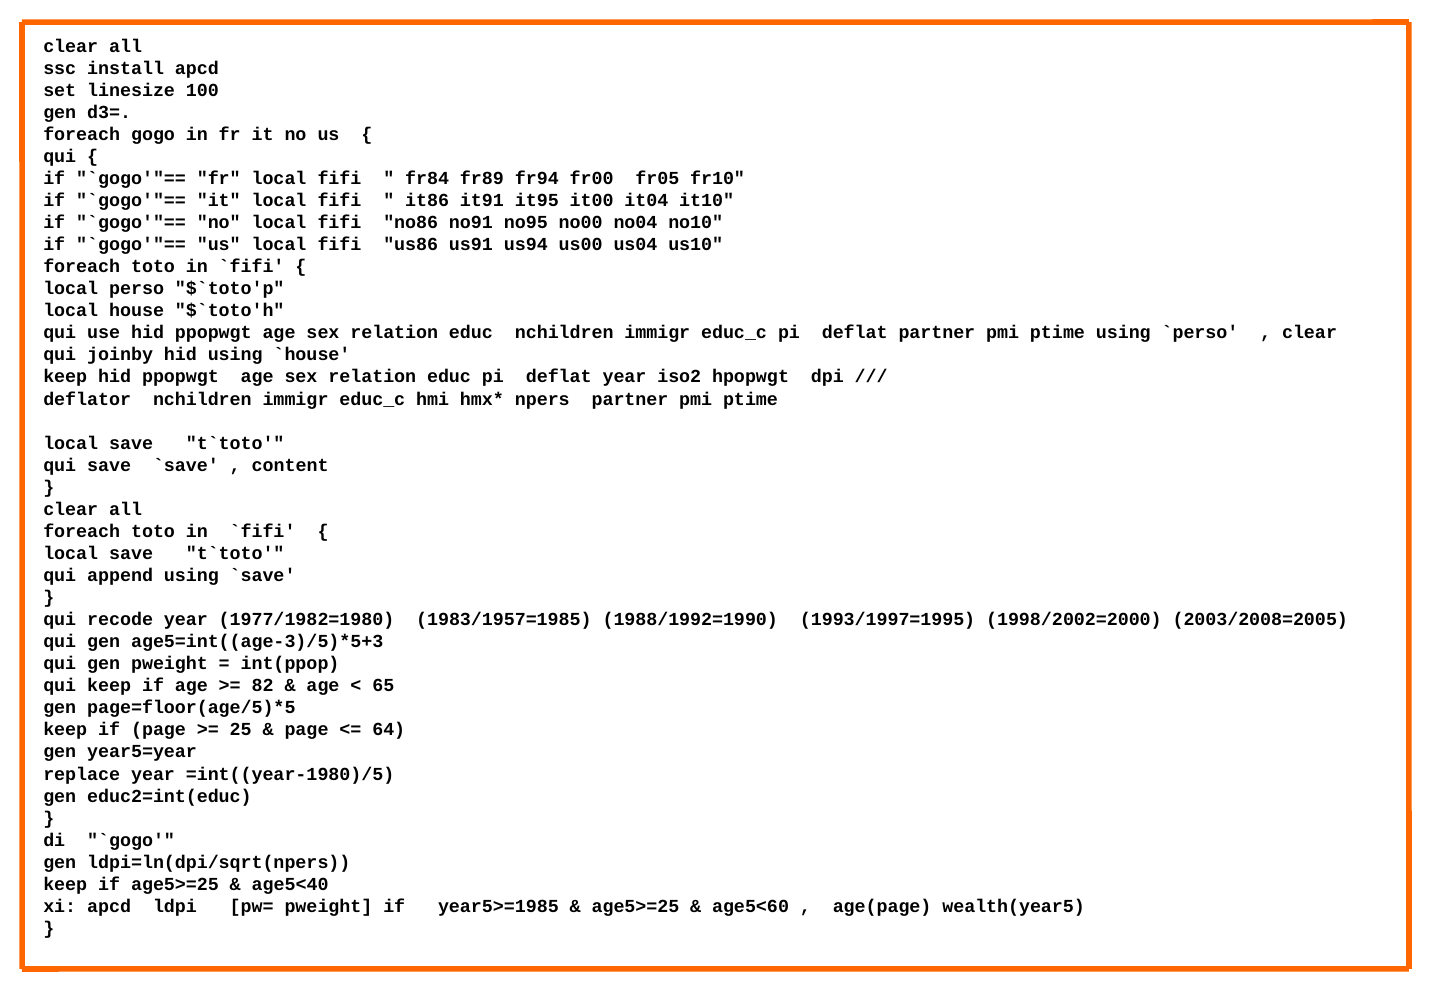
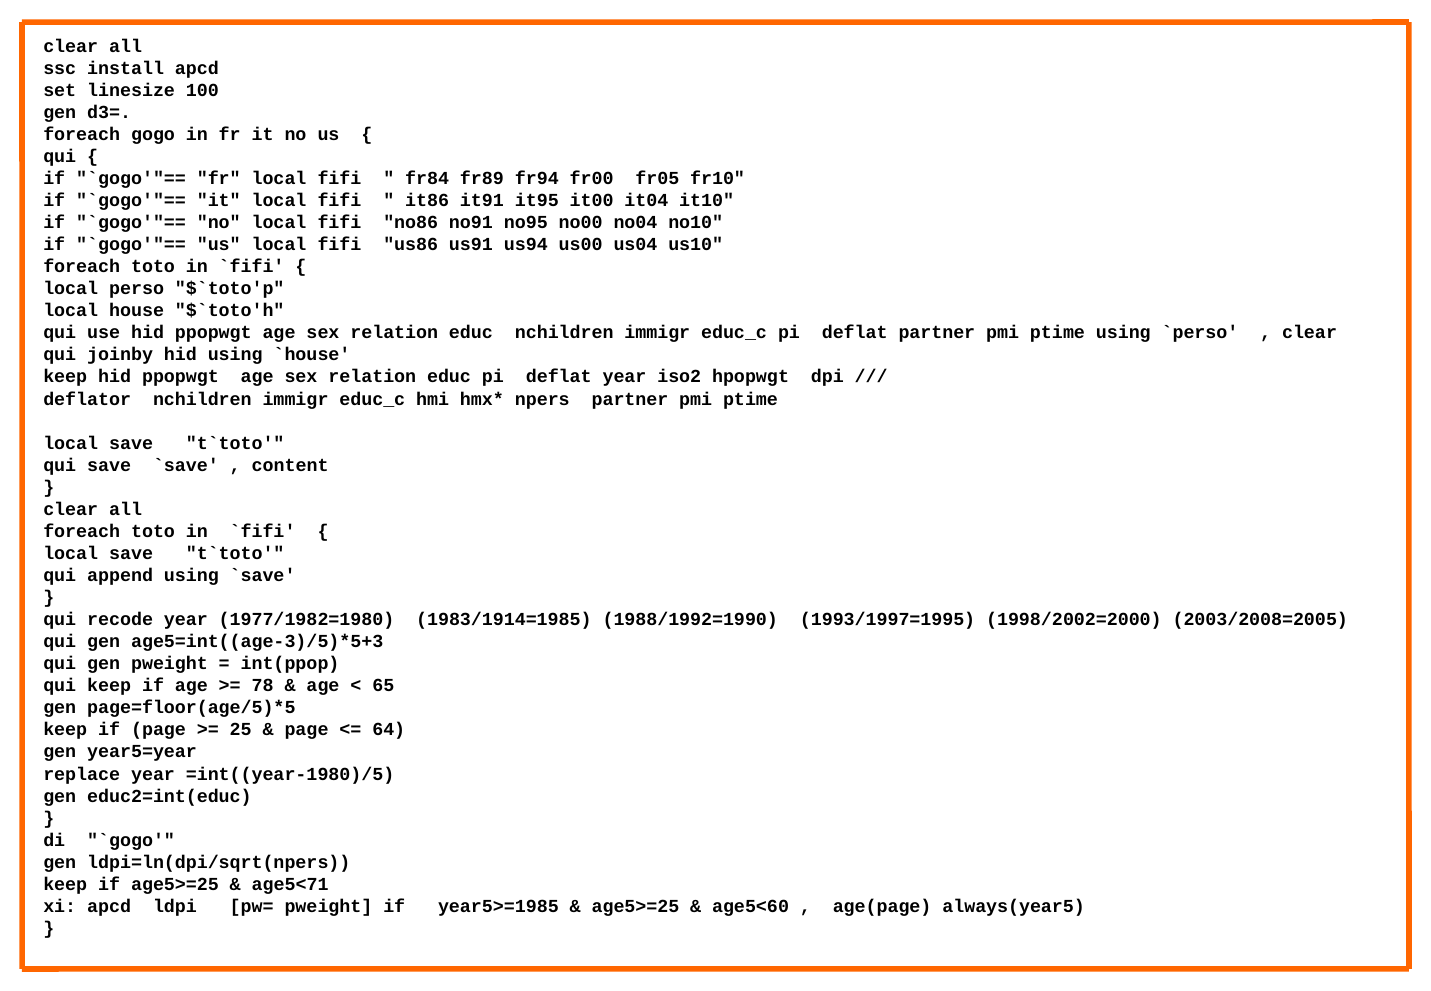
1983/1957=1985: 1983/1957=1985 -> 1983/1914=1985 (504, 619)
82: 82 -> 78 (263, 685)
age5<40: age5<40 -> age5<71 (290, 884)
wealth(year5: wealth(year5 -> always(year5 (1014, 906)
